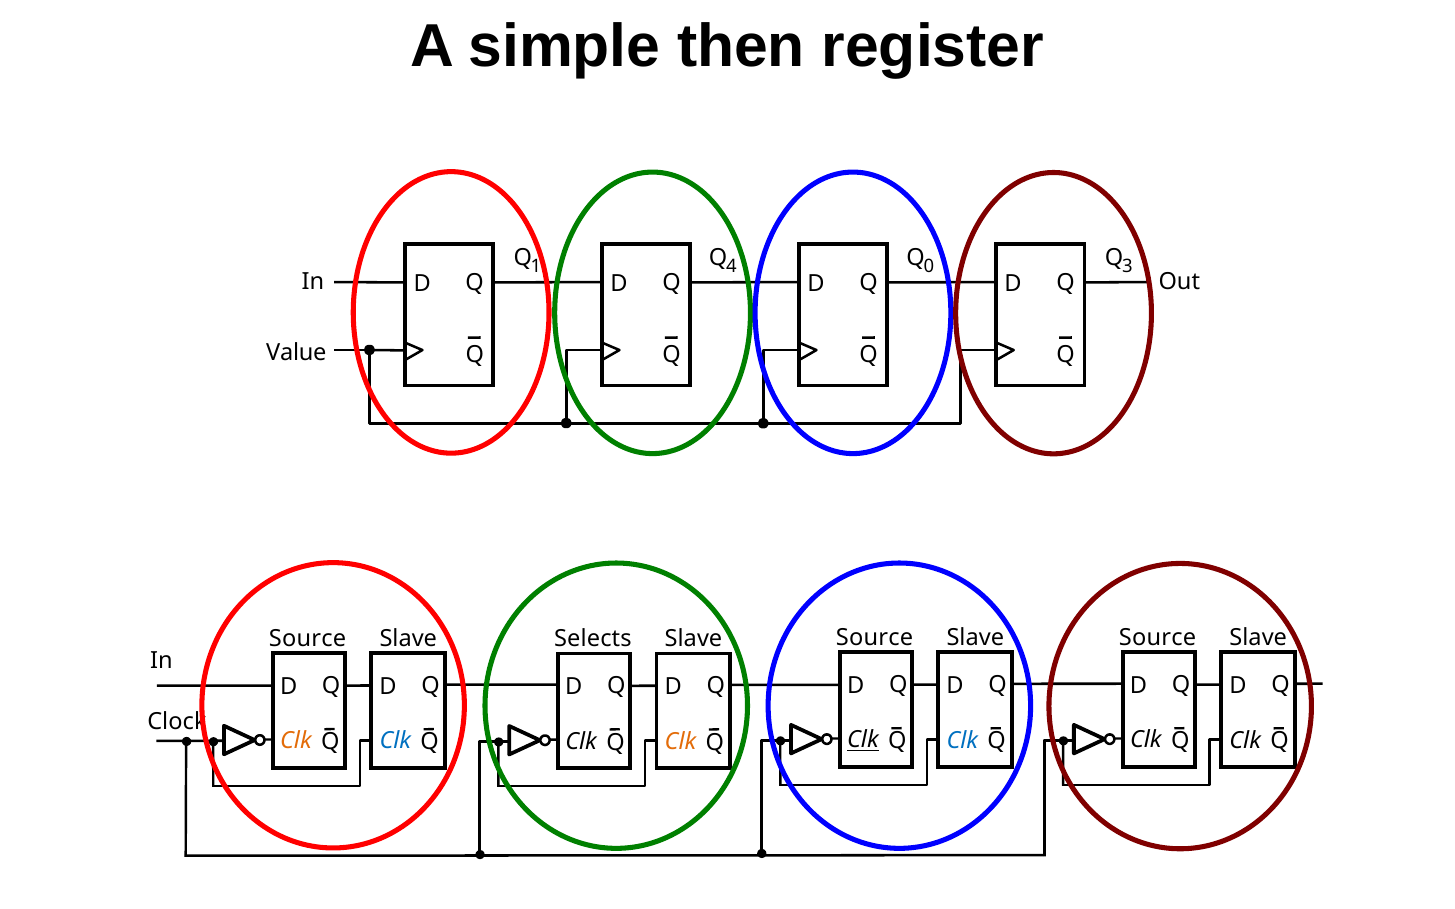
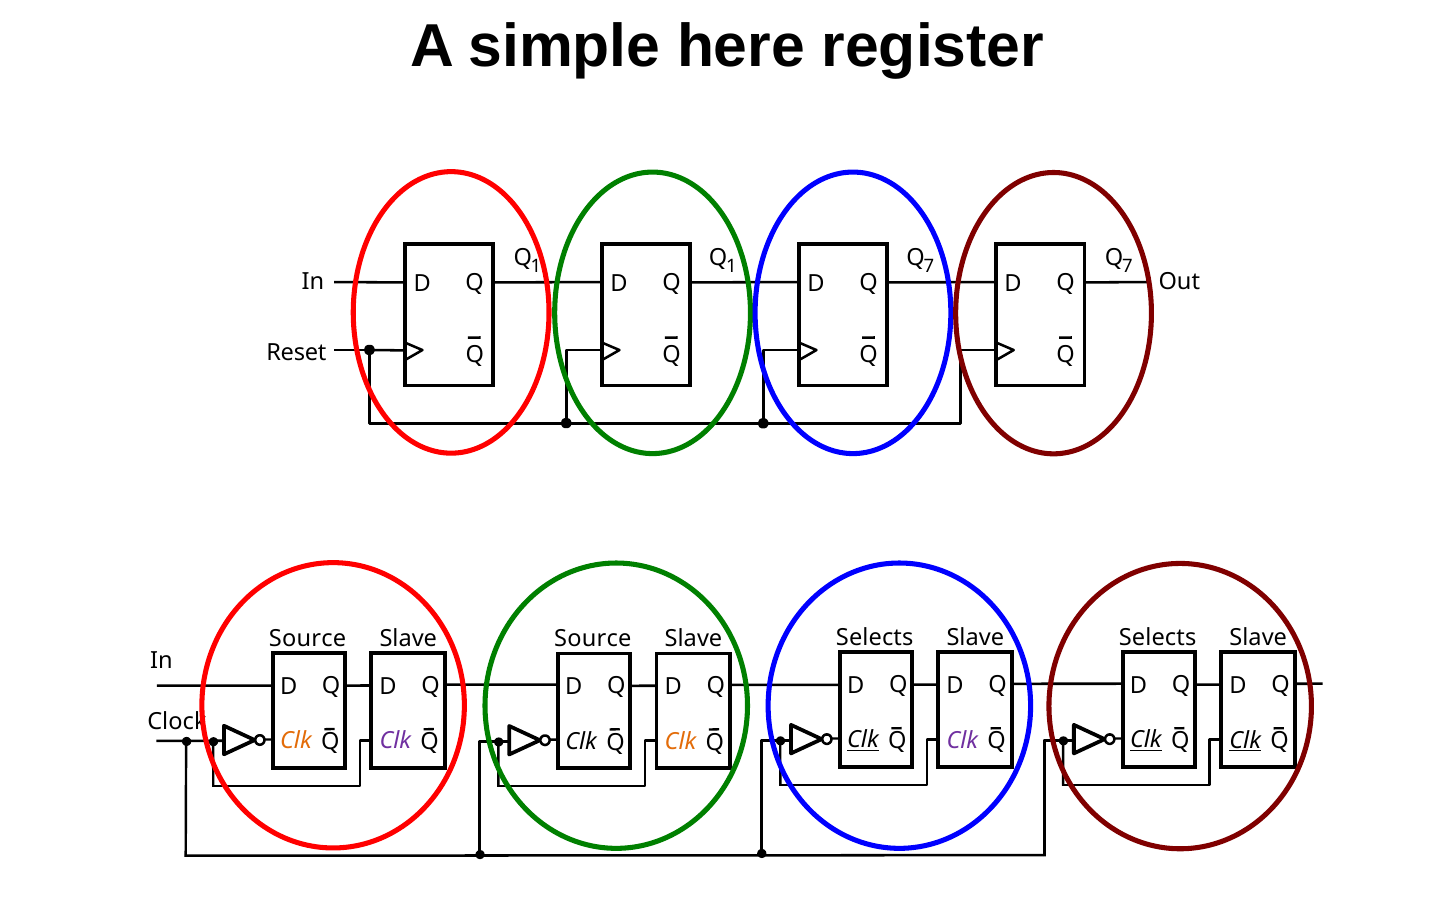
then: then -> here (741, 47)
4: 4 -> 1 (731, 266)
0: 0 -> 7 (929, 266)
3: 3 -> 7 (1127, 266)
Value: Value -> Reset (296, 353)
Source: Source -> Selects (875, 638)
Source: Source -> Selects (1158, 638)
Selects: Selects -> Source (593, 639)
Clk colour: blue -> purple (962, 741)
Clk underline: none -> present (1146, 740)
Clk underline: none -> present (1245, 741)
Clk colour: blue -> purple (395, 741)
